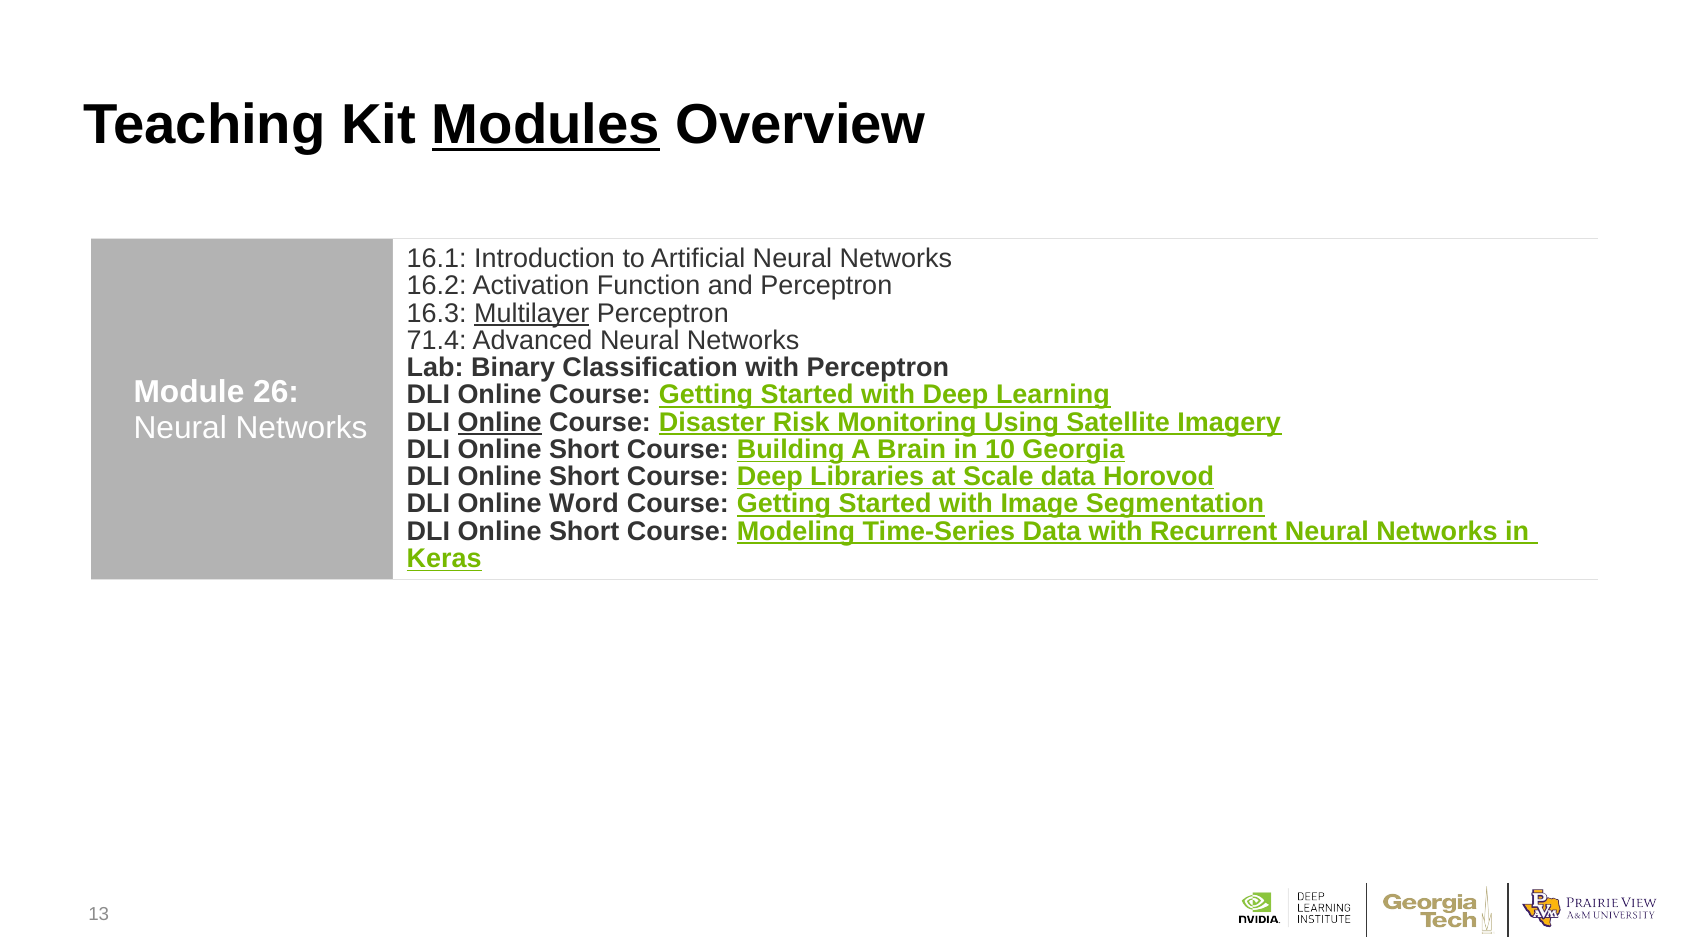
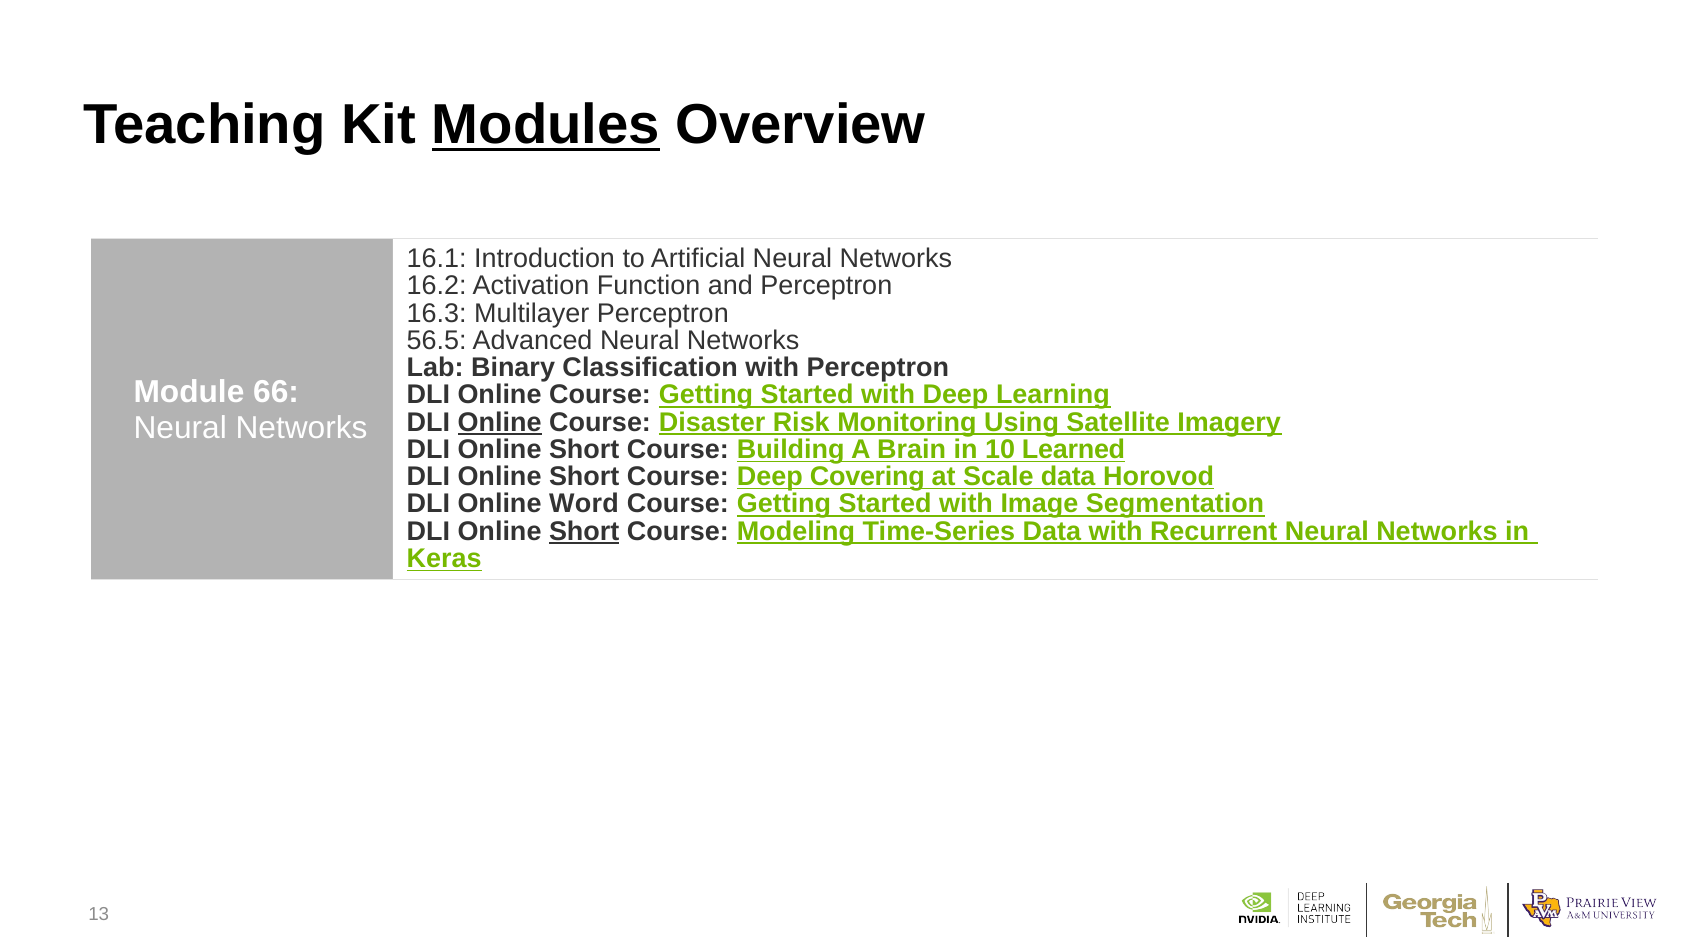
Multilayer underline: present -> none (532, 313)
71.4: 71.4 -> 56.5 (437, 341)
26: 26 -> 66 (276, 392)
Georgia: Georgia -> Learned (1074, 450)
Libraries: Libraries -> Covering (867, 477)
Short underline: none -> present (584, 531)
